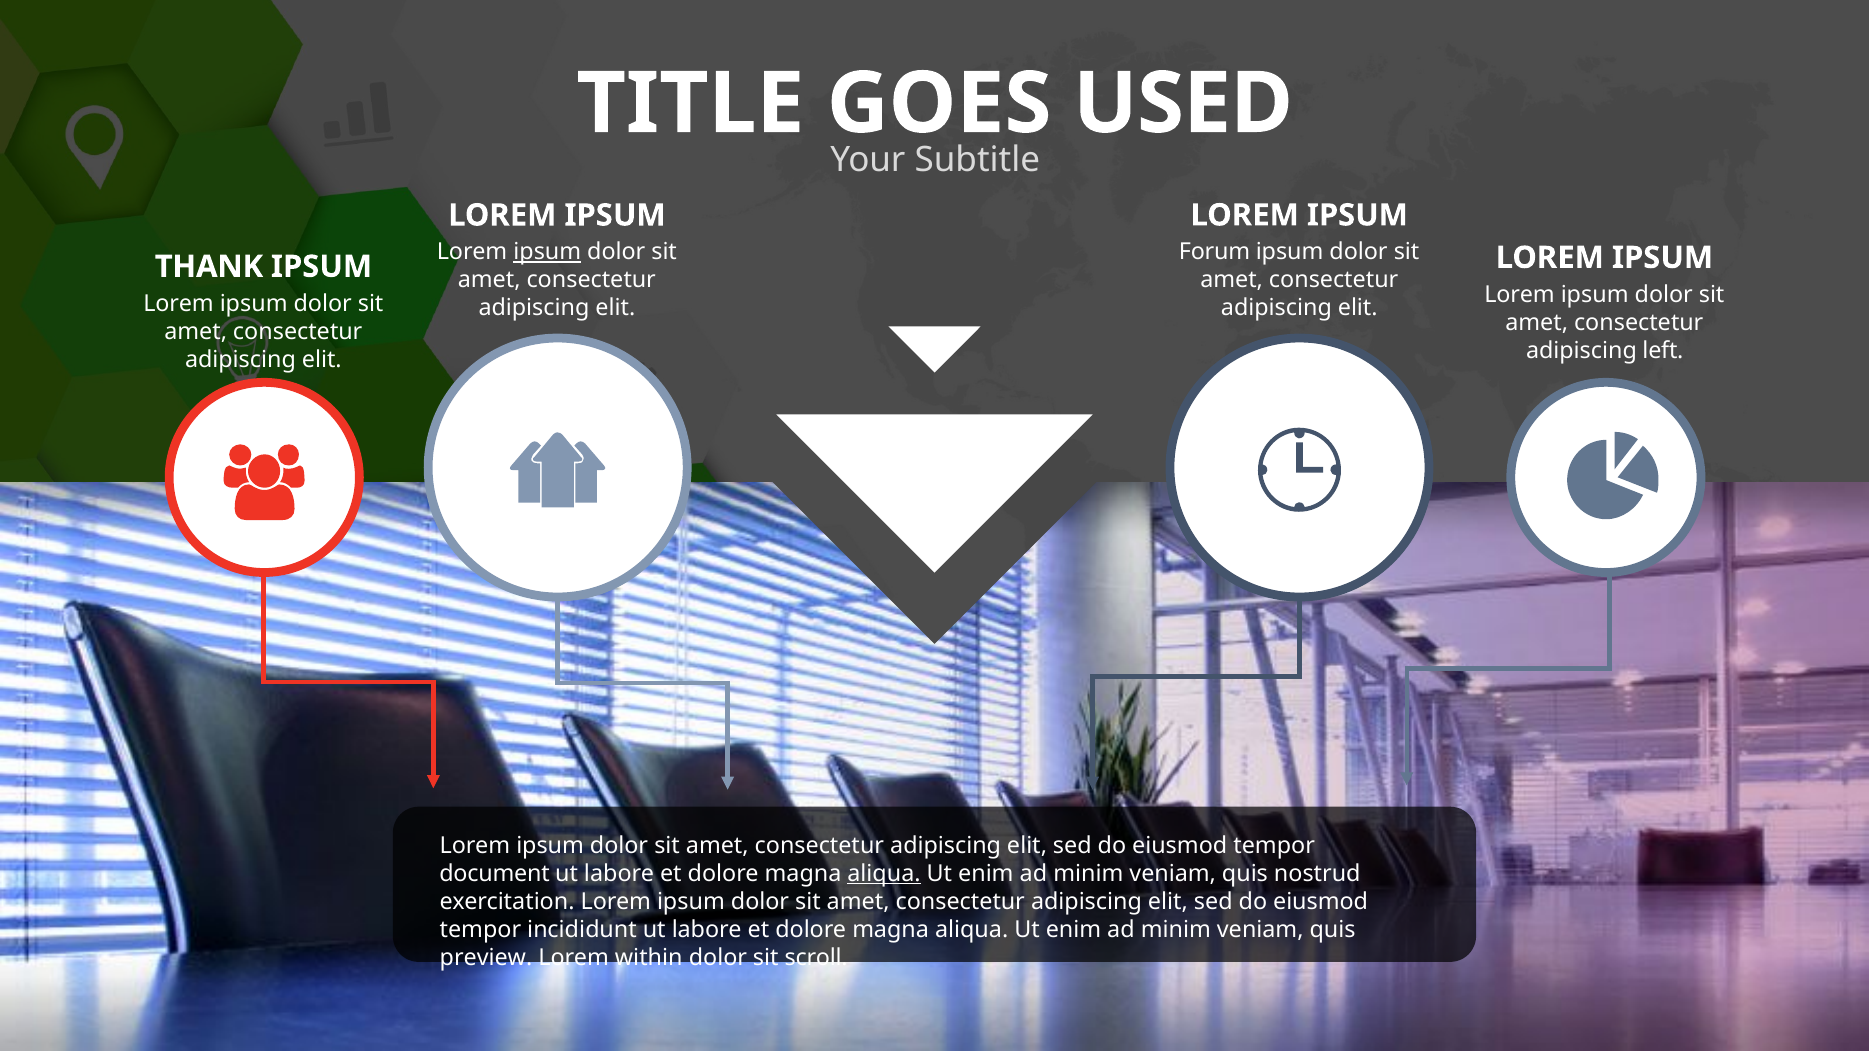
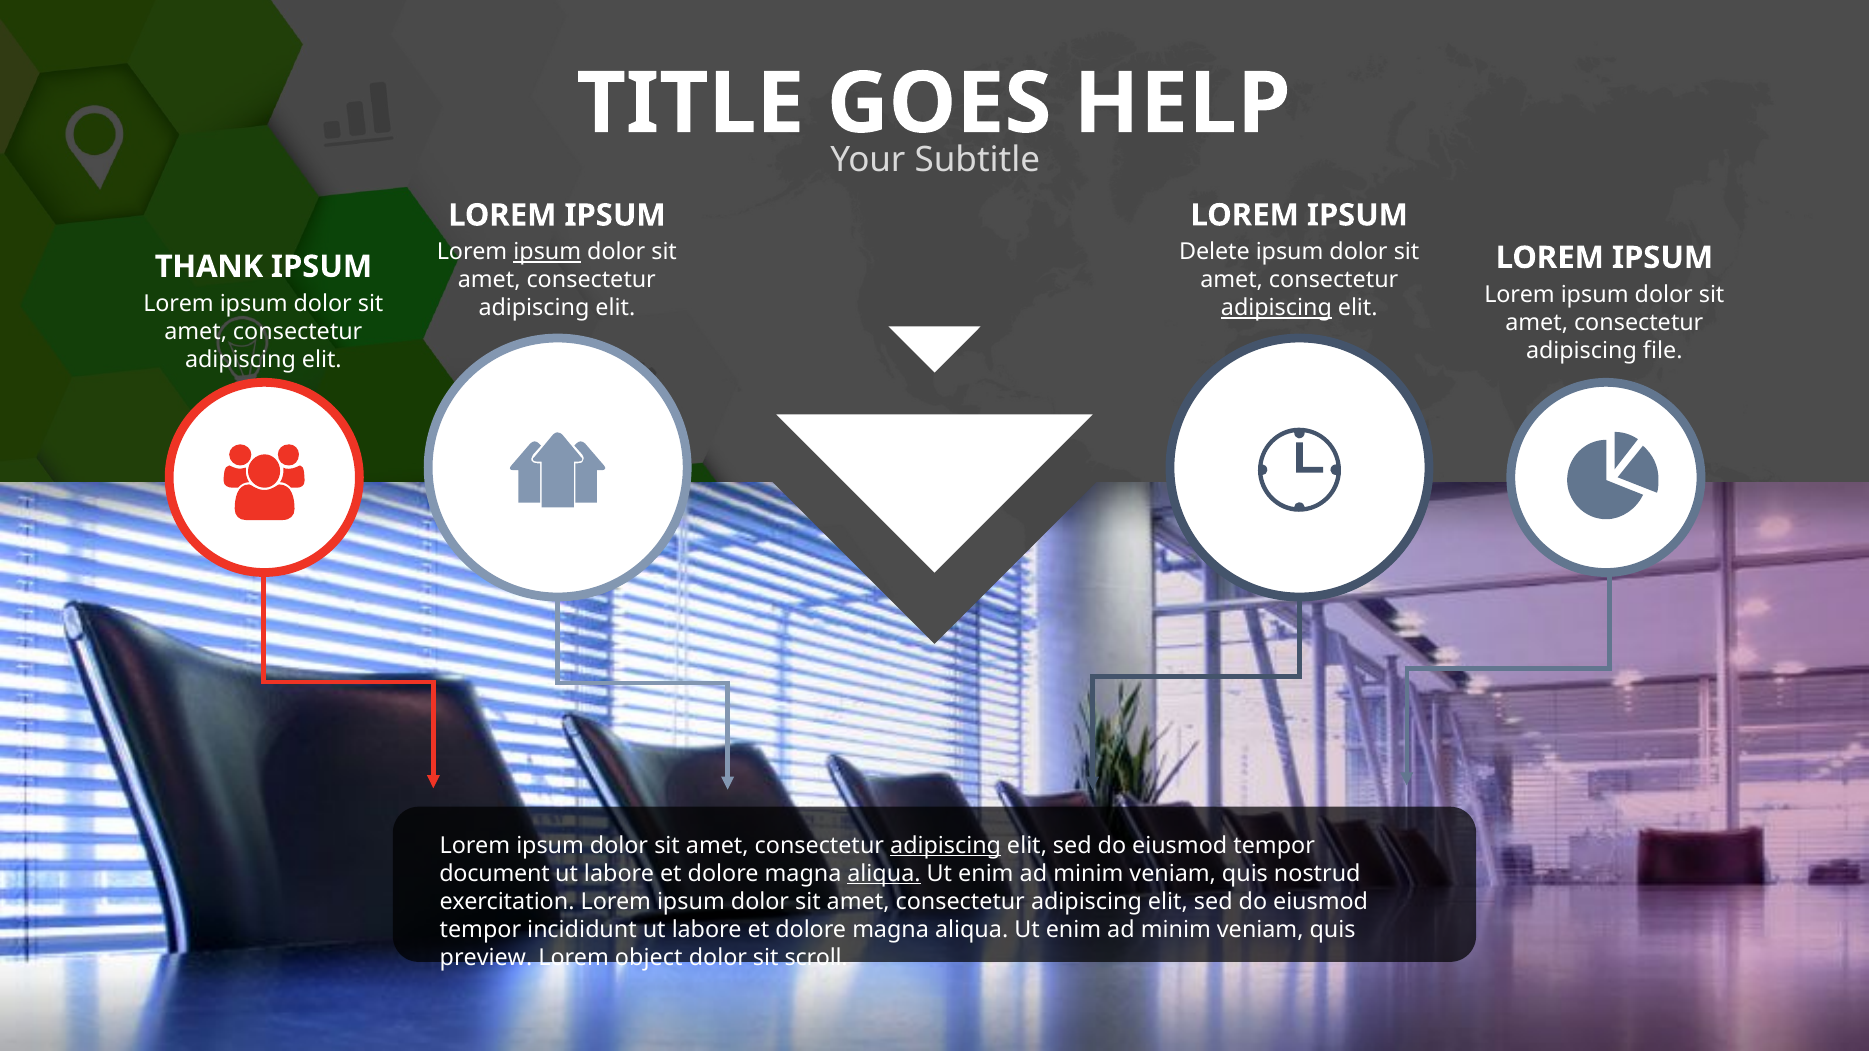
USED: USED -> HELP (1182, 104)
Forum: Forum -> Delete (1214, 252)
adipiscing underline: none -> present (1276, 308)
left: left -> file (1663, 351)
adipiscing underline: none -> present (946, 846)
within: within -> object (649, 958)
